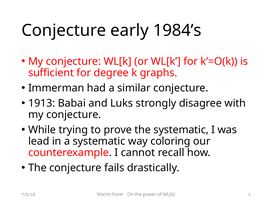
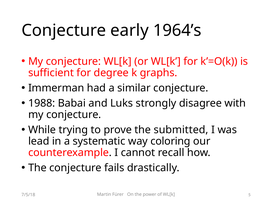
1984’s: 1984’s -> 1964’s (177, 30)
1913: 1913 -> 1988 (42, 103)
the systematic: systematic -> submitted (181, 130)
